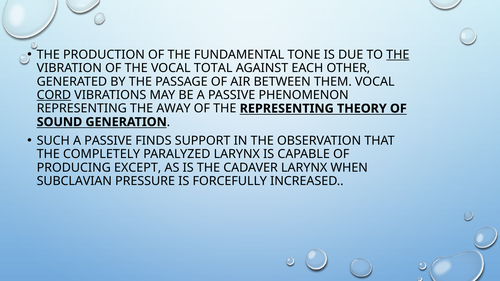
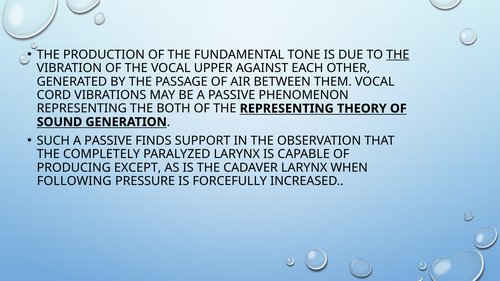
TOTAL: TOTAL -> UPPER (213, 68)
CORD underline: present -> none (54, 95)
AWAY: AWAY -> BOTH (173, 109)
SUBCLAVIAN: SUBCLAVIAN -> FOLLOWING (74, 181)
